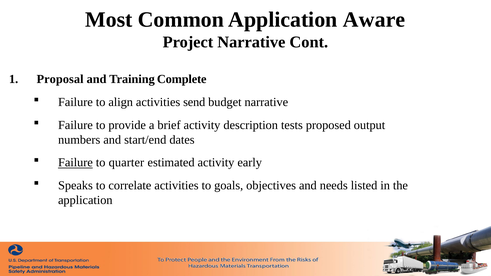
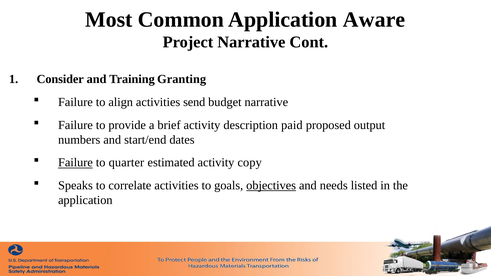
Proposal: Proposal -> Consider (60, 79)
Complete: Complete -> Granting (182, 79)
tests: tests -> paid (292, 125)
early: early -> copy (250, 163)
objectives underline: none -> present (271, 186)
